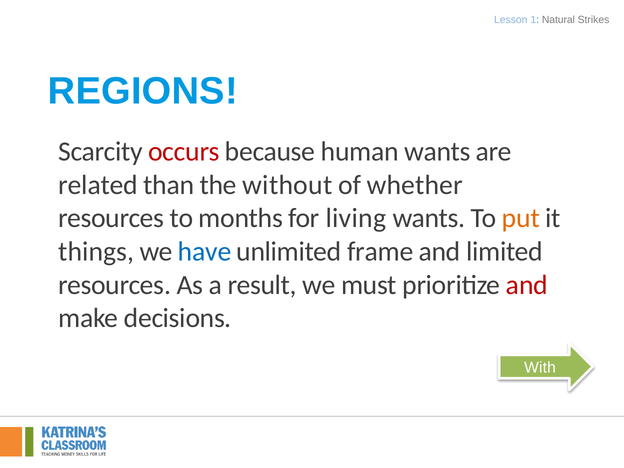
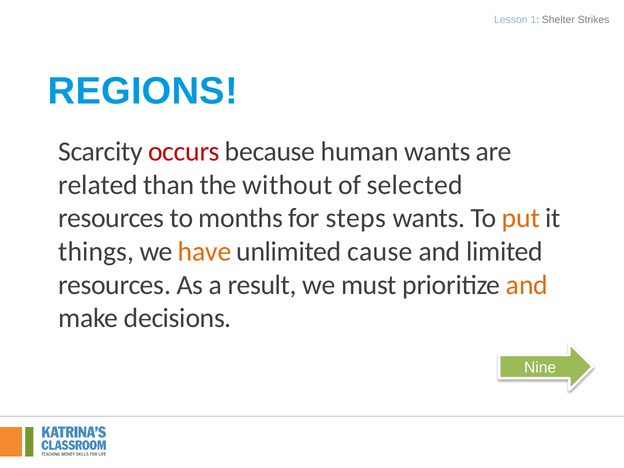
Natural: Natural -> Shelter (558, 20)
whether: whether -> selected (415, 185)
living: living -> steps (356, 218)
have colour: blue -> orange (205, 252)
frame: frame -> cause (380, 252)
and colour: red -> orange (527, 285)
With: With -> Nine (540, 368)
